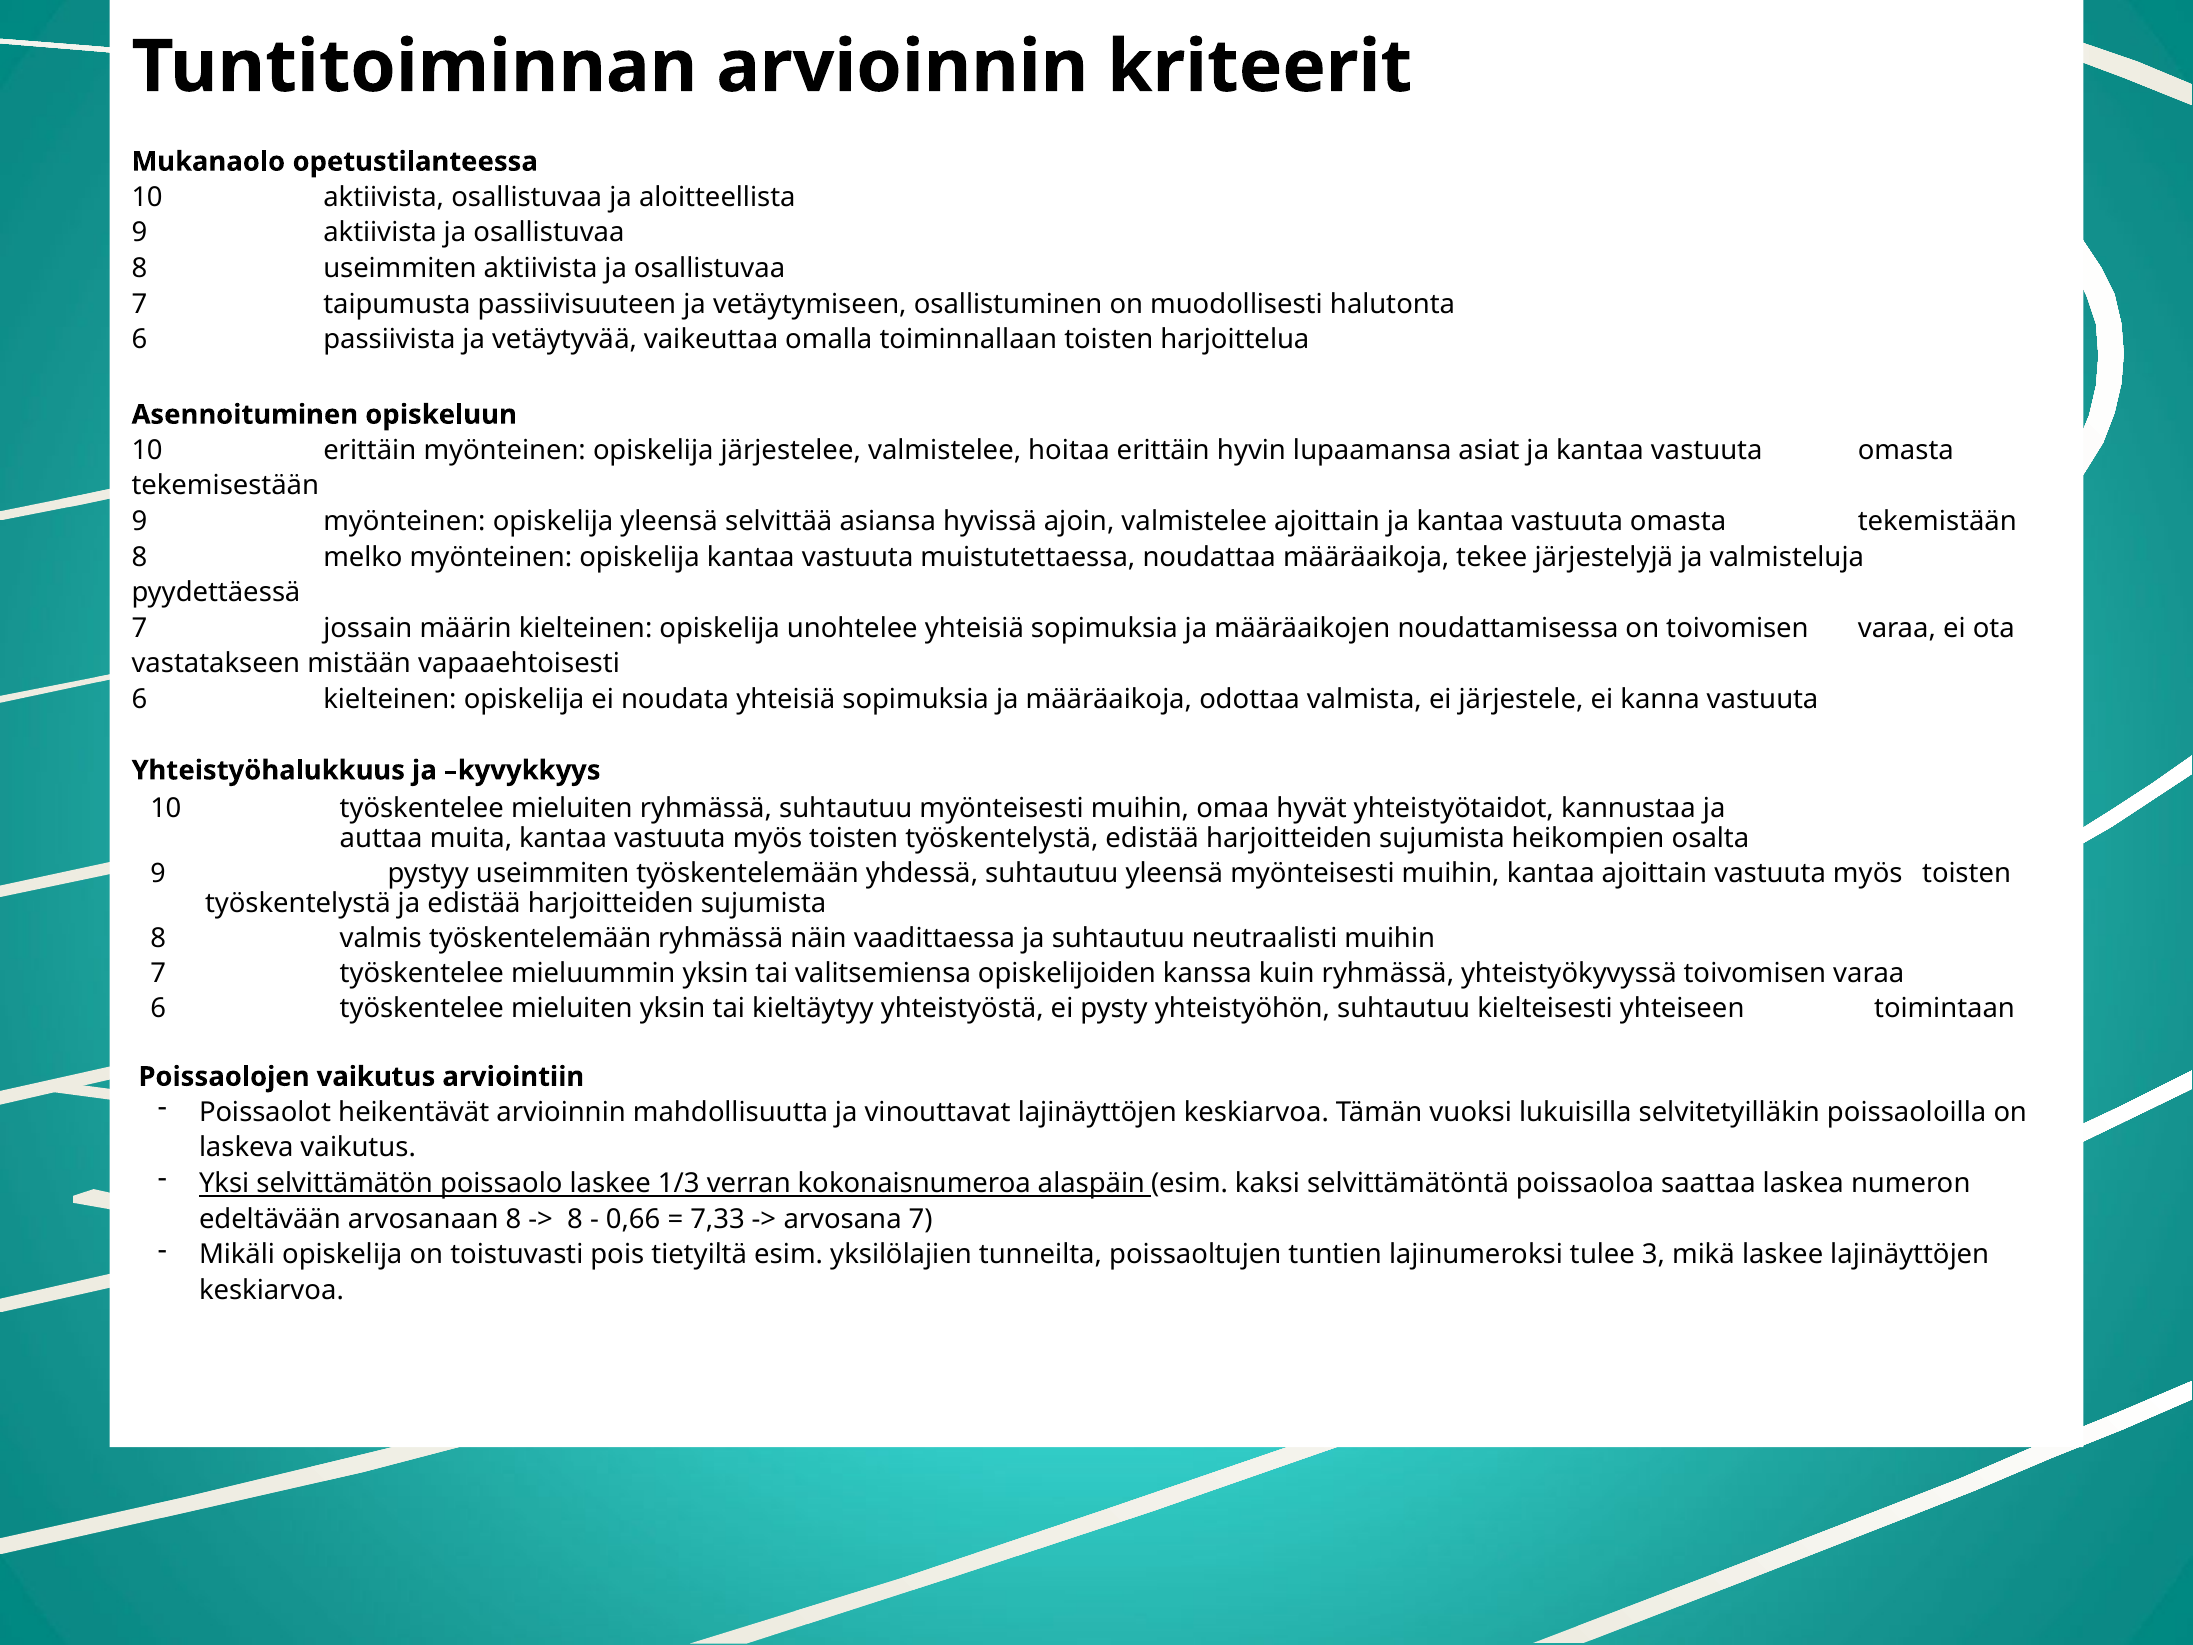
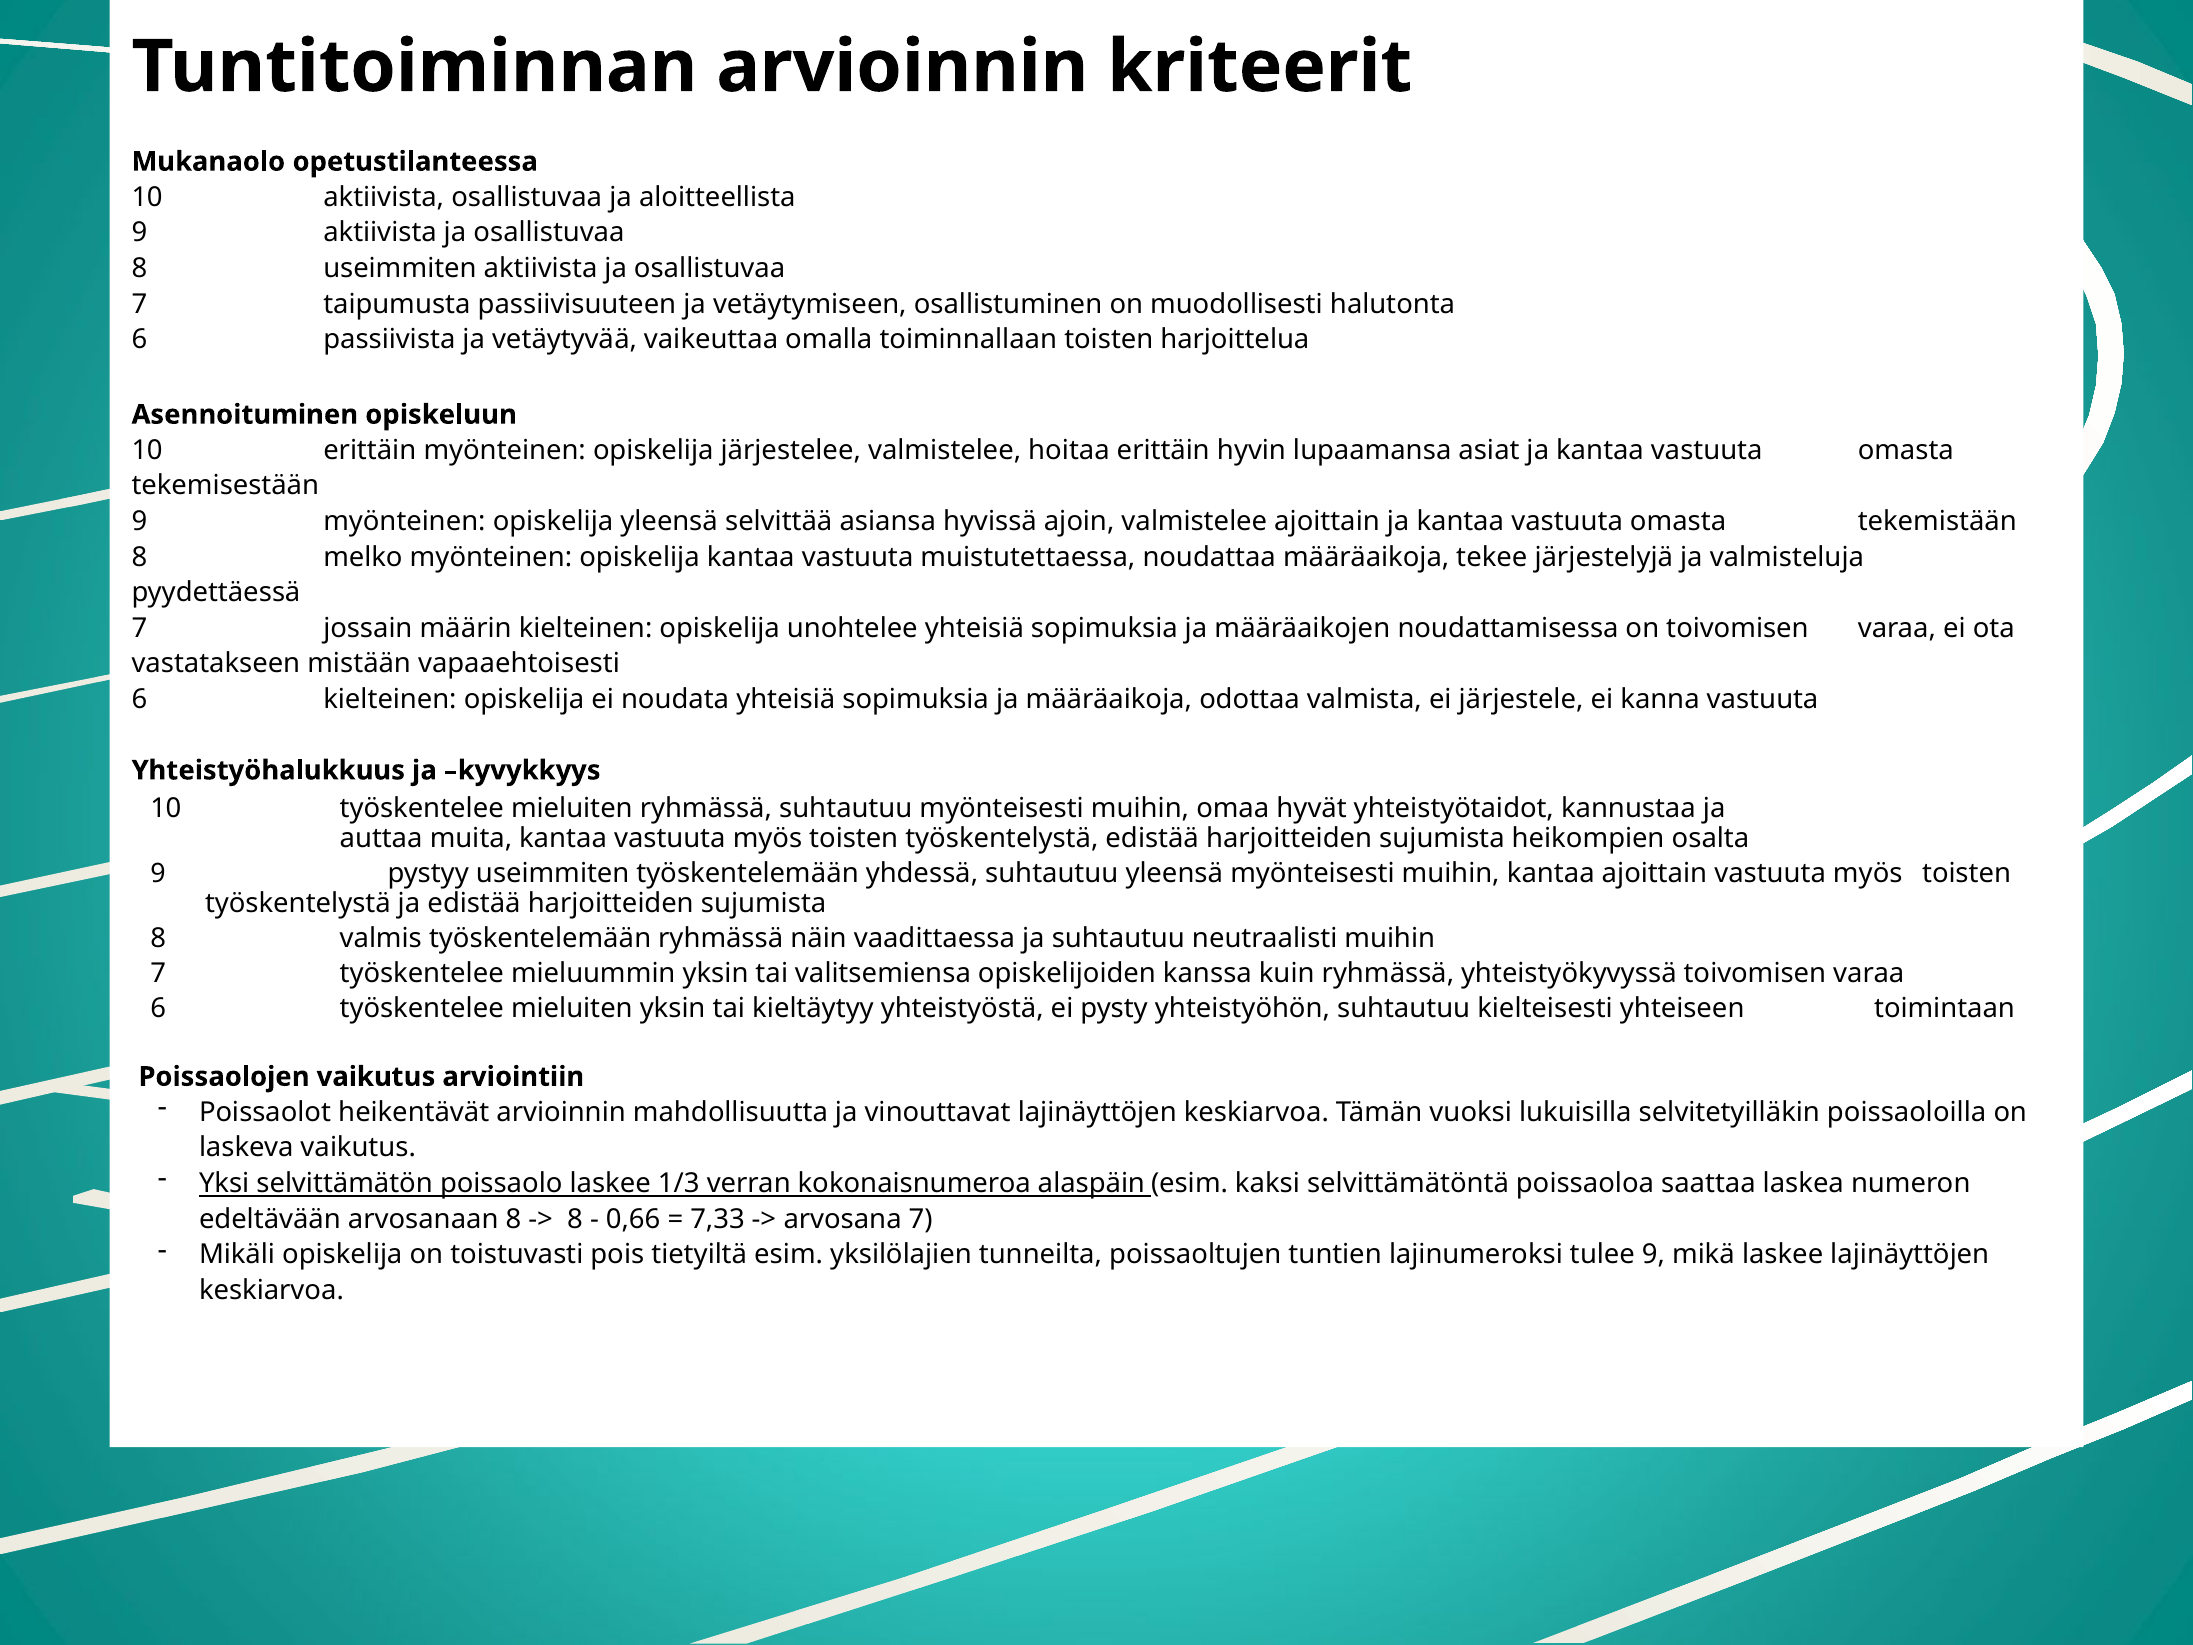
tulee 3: 3 -> 9 (1653, 1254)
